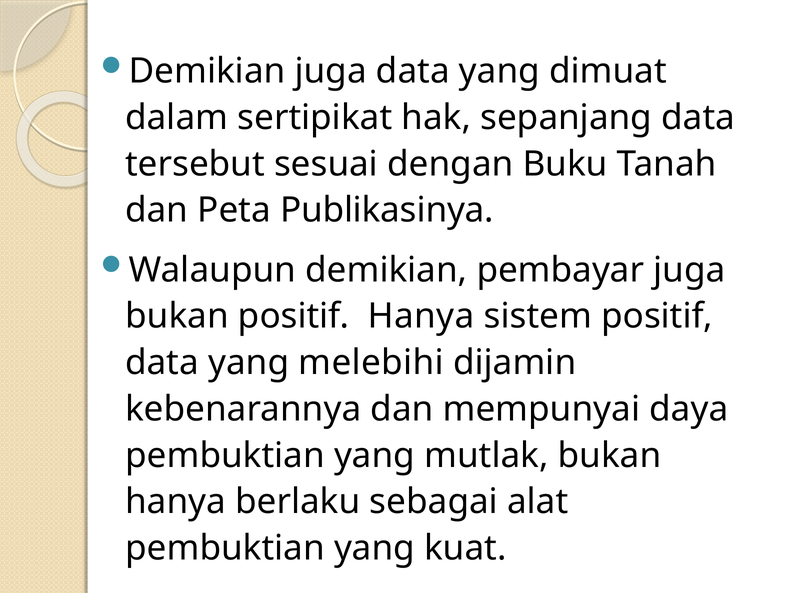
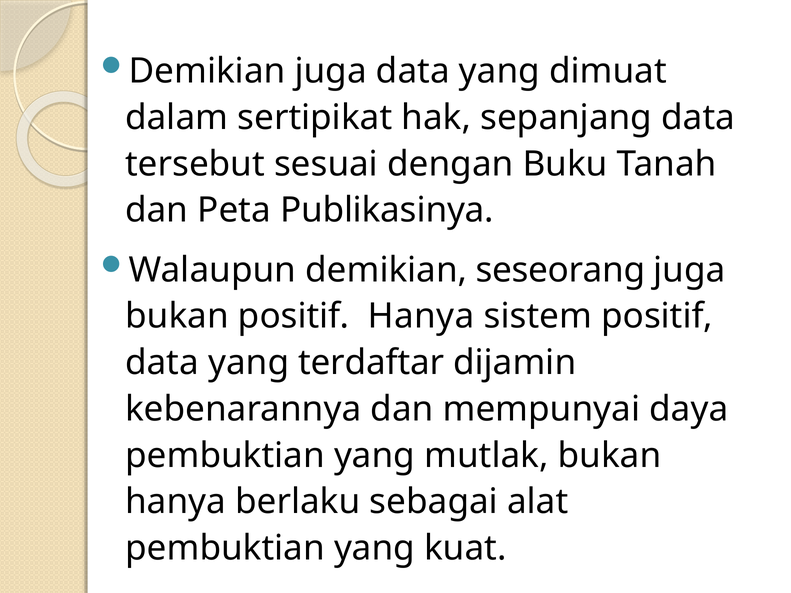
pembayar: pembayar -> seseorang (561, 270)
melebihi: melebihi -> terdaftar (371, 363)
